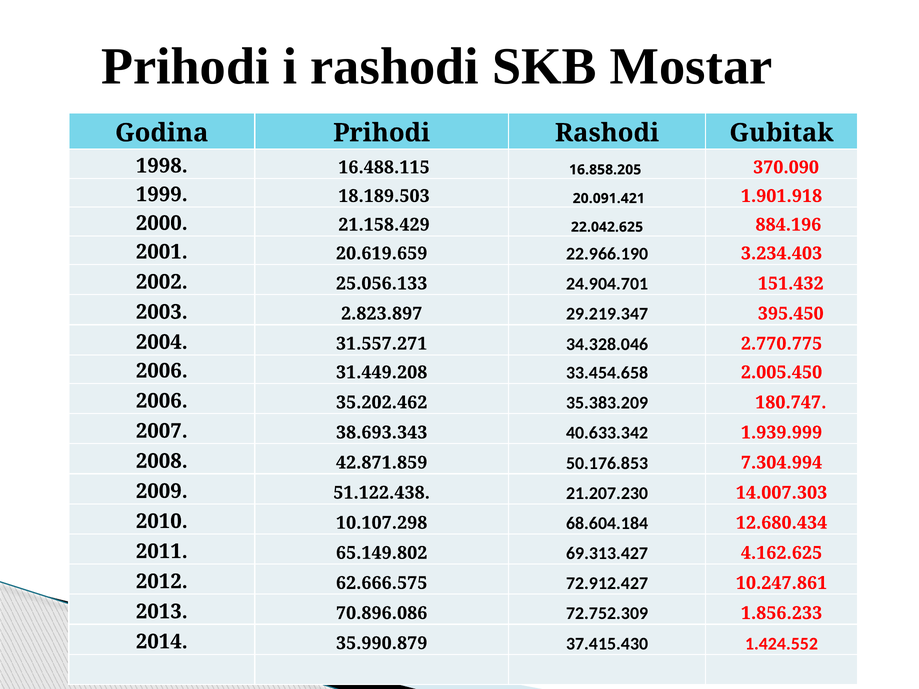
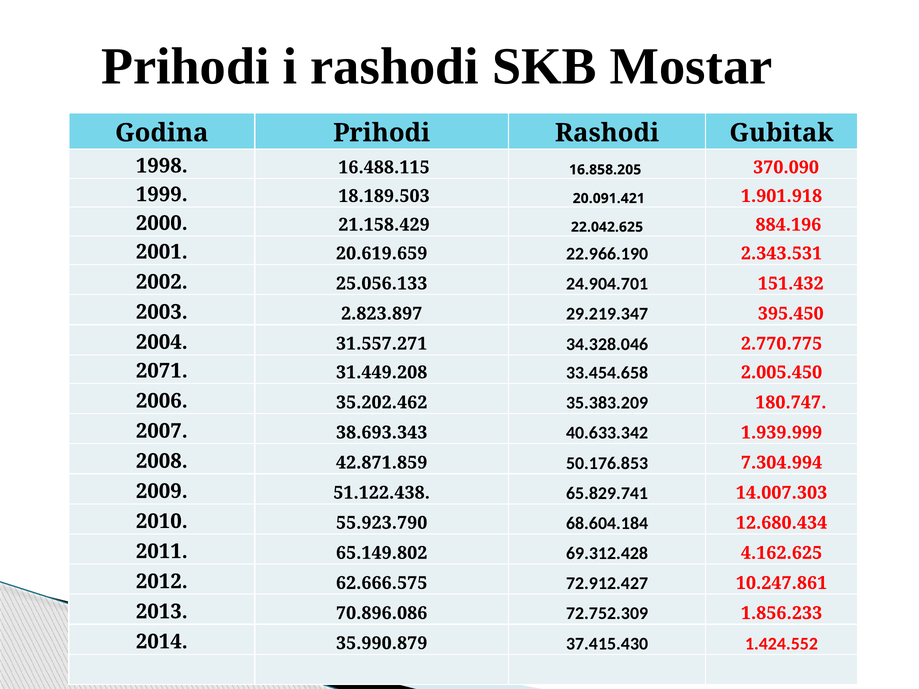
3.234.403: 3.234.403 -> 2.343.531 (781, 254)
2006: 2006 -> 2071 (162, 371)
21.207.230: 21.207.230 -> 65.829.741 (607, 493)
10.107.298: 10.107.298 -> 55.923.790 (382, 523)
69.313.427: 69.313.427 -> 69.312.428 (607, 554)
